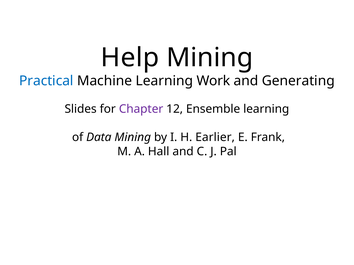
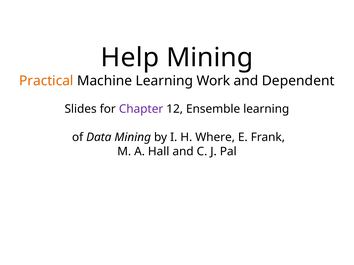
Practical colour: blue -> orange (46, 81)
Generating: Generating -> Dependent (298, 81)
Earlier: Earlier -> Where (215, 138)
